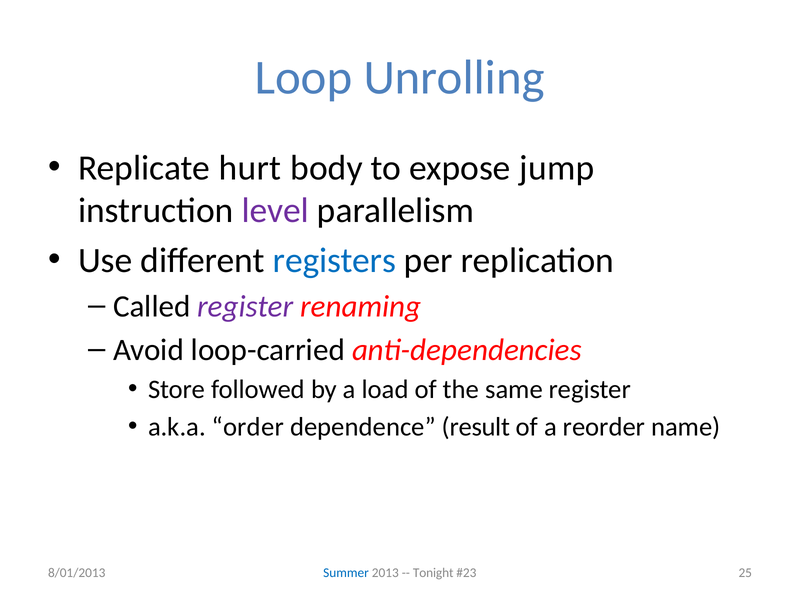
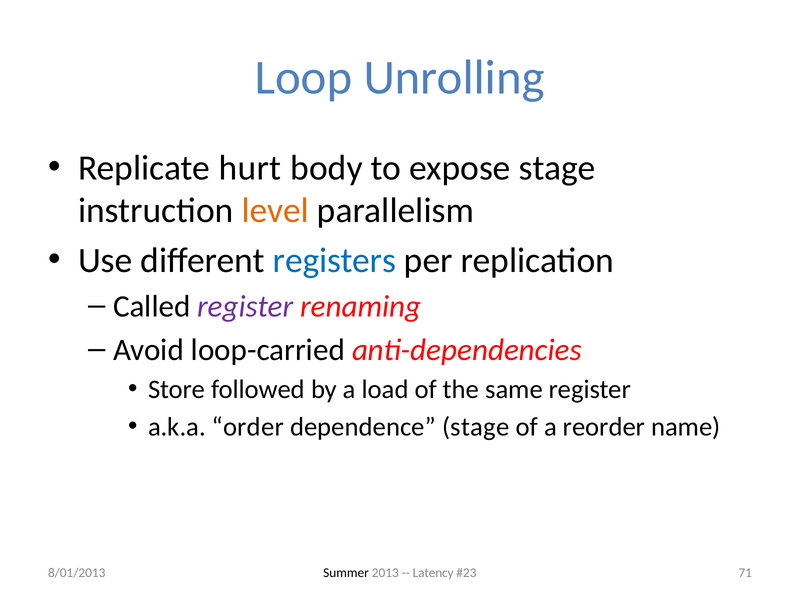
expose jump: jump -> stage (557, 168)
level colour: purple -> orange (275, 211)
dependence result: result -> stage (476, 427)
Summer colour: blue -> black (346, 573)
Tonight: Tonight -> Latency (433, 573)
25: 25 -> 71 (745, 573)
